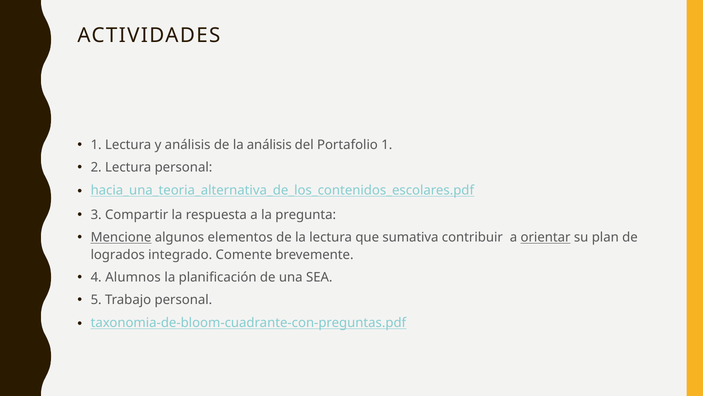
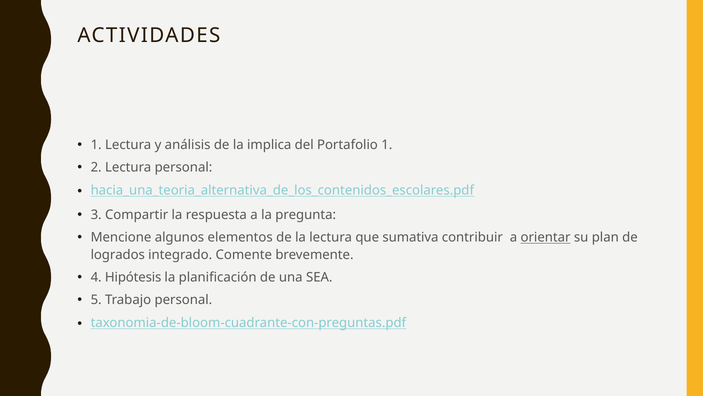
la análisis: análisis -> implica (269, 145)
Mencione underline: present -> none (121, 237)
Alumnos: Alumnos -> Hipótesis (133, 277)
